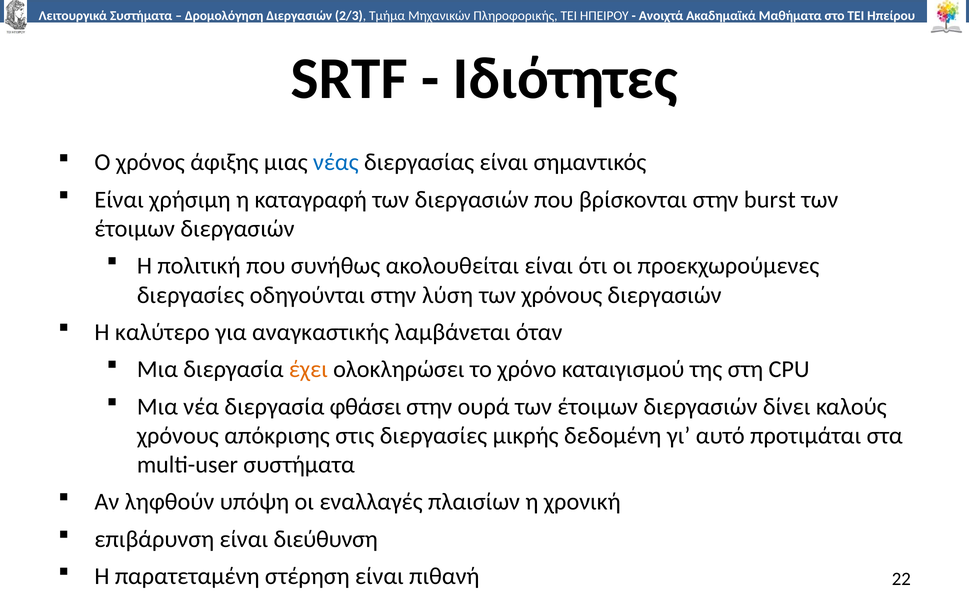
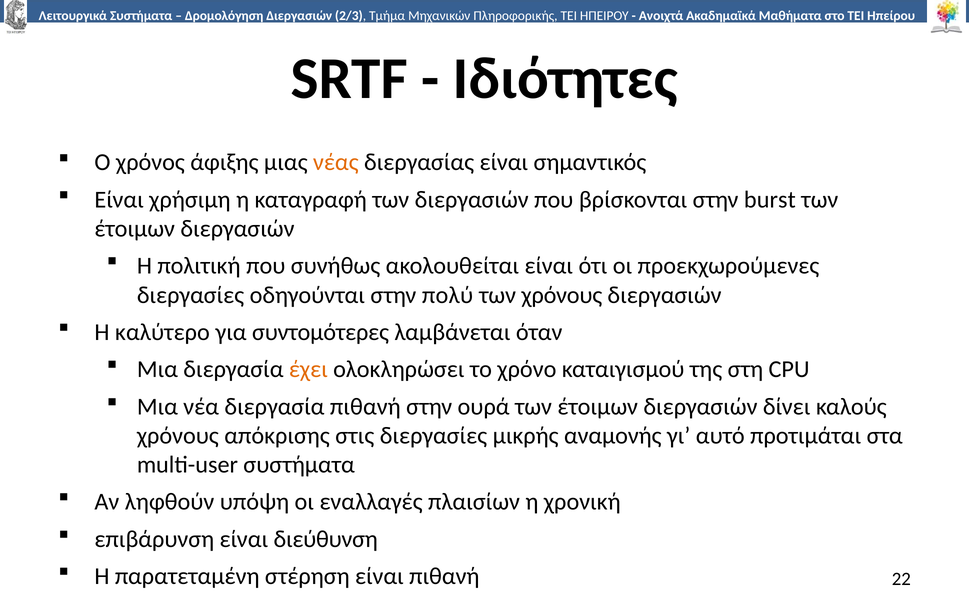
νέας colour: blue -> orange (336, 162)
λύση: λύση -> πολύ (448, 295)
αναγκαστικής: αναγκαστικής -> συντομότερες (321, 332)
διεργασία φθάσει: φθάσει -> πιθανή (365, 406)
δεδομένη: δεδομένη -> αναμονής (613, 435)
